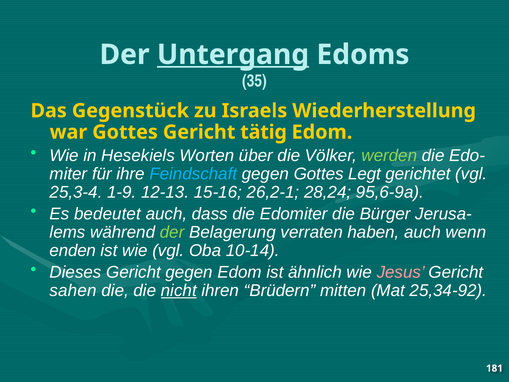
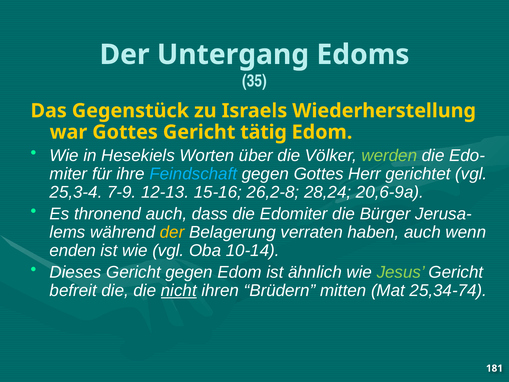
Untergang underline: present -> none (233, 55)
Legt: Legt -> Herr (365, 174)
1-9: 1-9 -> 7-9 (122, 192)
26,2-1: 26,2-1 -> 26,2-8 (273, 192)
95,6-9a: 95,6-9a -> 20,6-9a (390, 192)
bedeutet: bedeutet -> thronend (108, 214)
der colour: light green -> yellow (172, 232)
Jesus colour: pink -> light green (401, 272)
sahen: sahen -> befreit (73, 290)
25,34-92: 25,34-92 -> 25,34-74 (448, 290)
